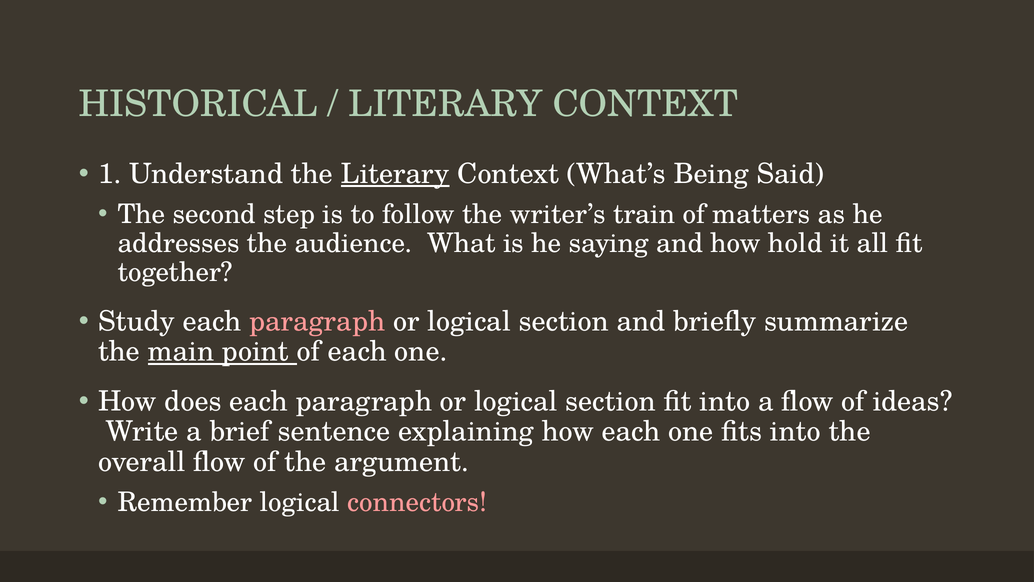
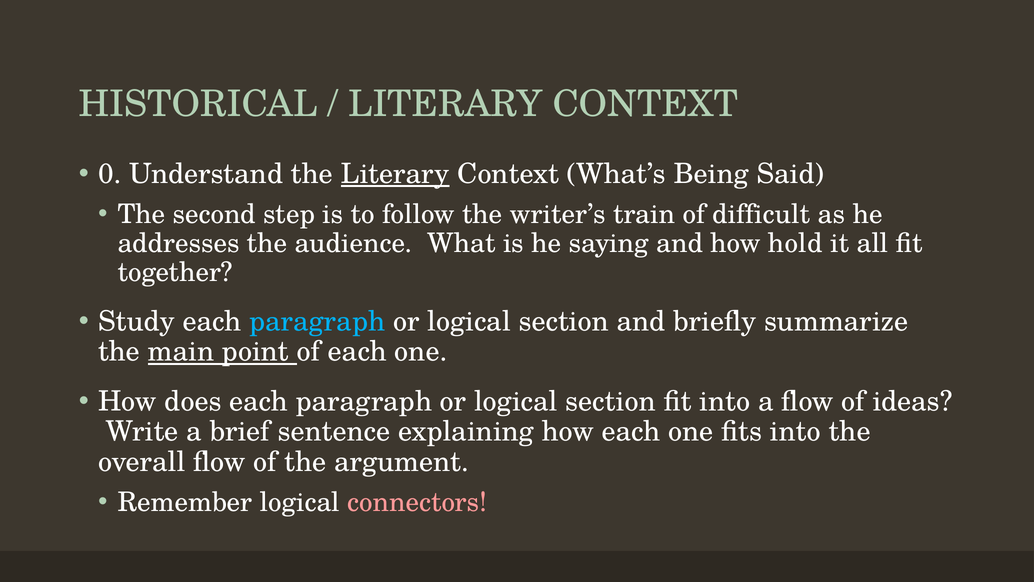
1: 1 -> 0 (110, 174)
matters: matters -> difficult (761, 214)
paragraph colour: pink -> light blue (317, 321)
